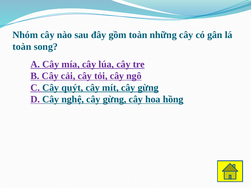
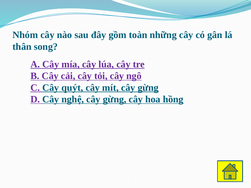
toàn: toàn -> thân (22, 47)
